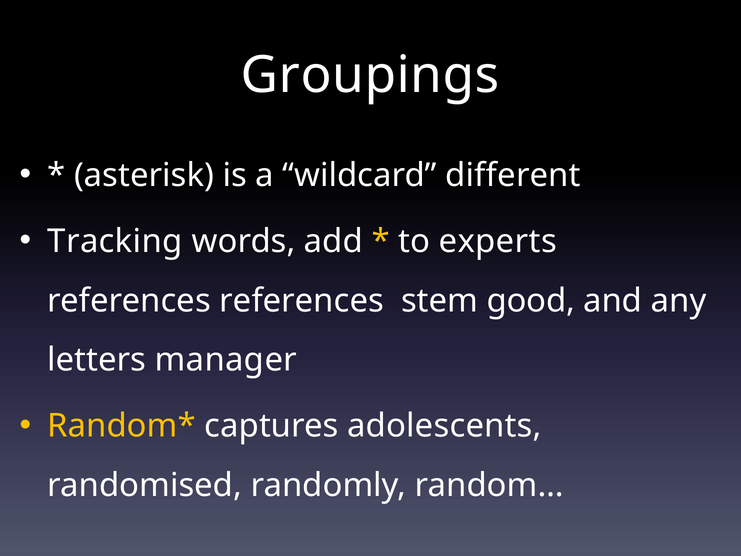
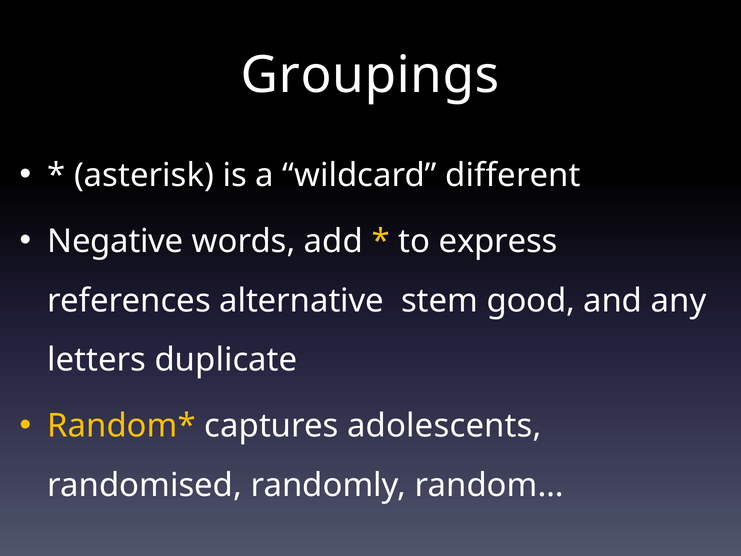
Tracking: Tracking -> Negative (115, 241)
experts: experts -> express (498, 241)
references references: references -> alternative (302, 300)
manager: manager -> duplicate (226, 360)
